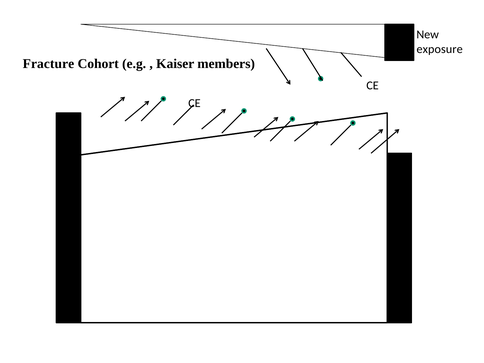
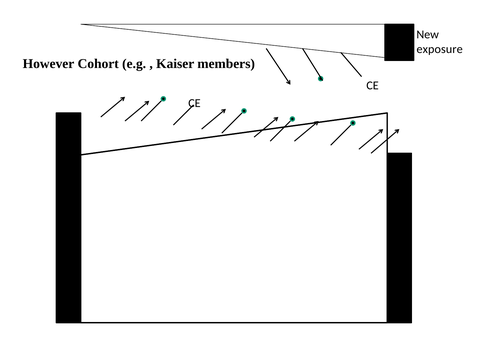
Fracture: Fracture -> However (48, 64)
